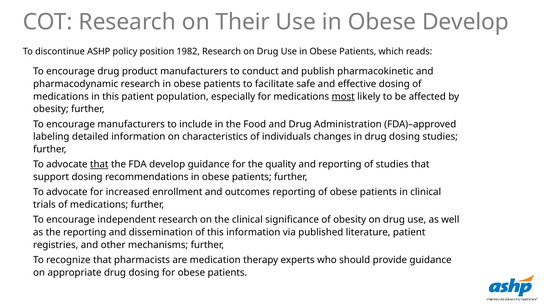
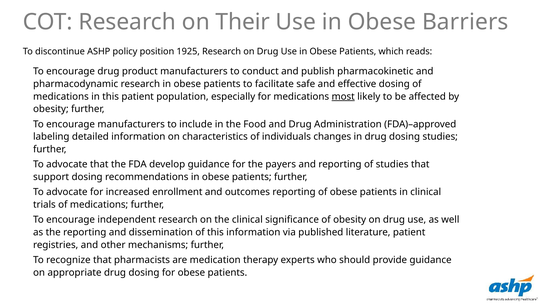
Obese Develop: Develop -> Barriers (465, 22)
1982: 1982 -> 1925 (188, 51)
that underline: present -> none (99, 164)
quality: quality -> payers (281, 164)
